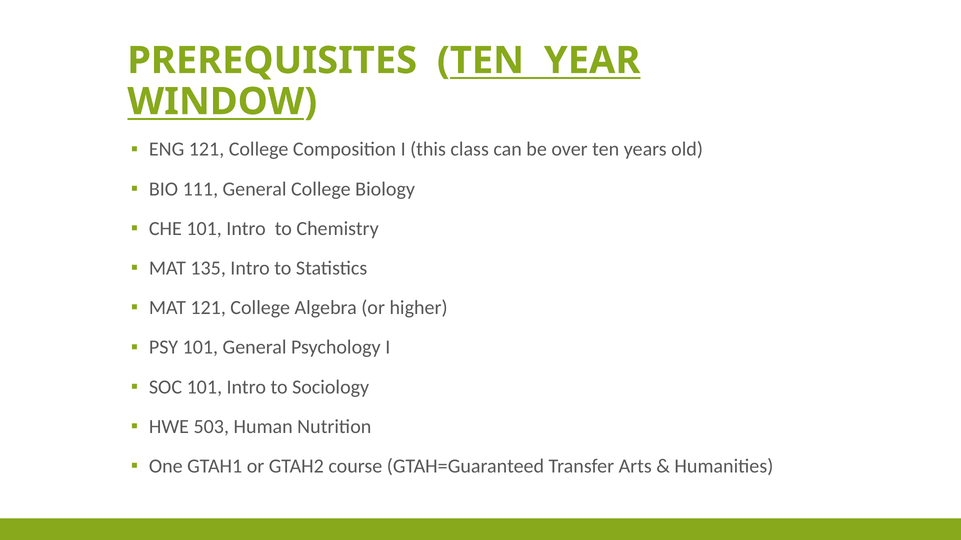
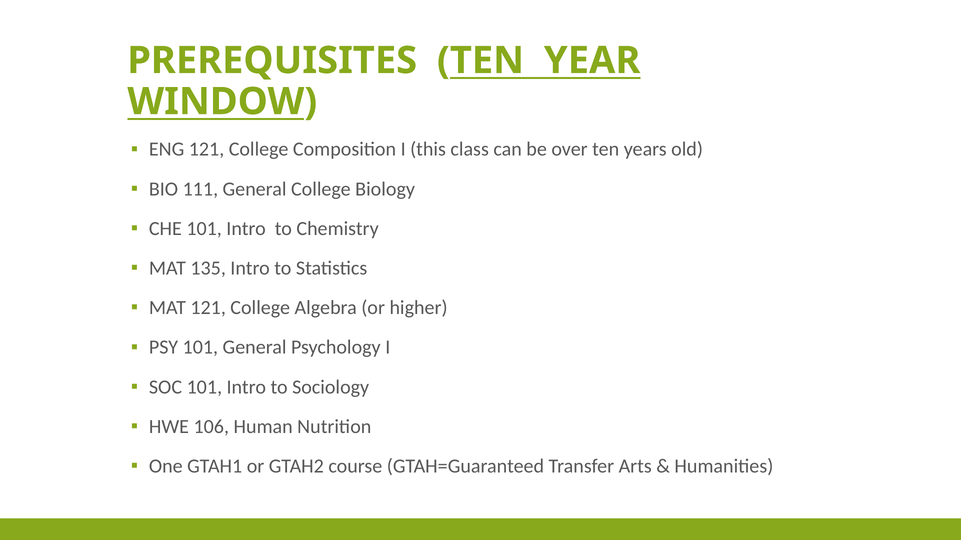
503: 503 -> 106 (211, 427)
